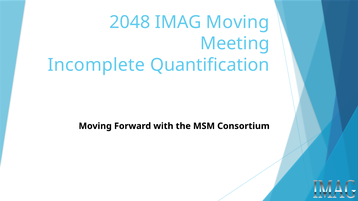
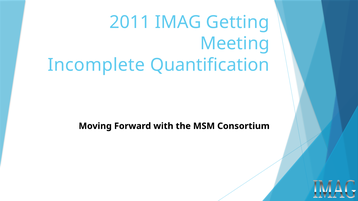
2048: 2048 -> 2011 (130, 22)
IMAG Moving: Moving -> Getting (238, 22)
